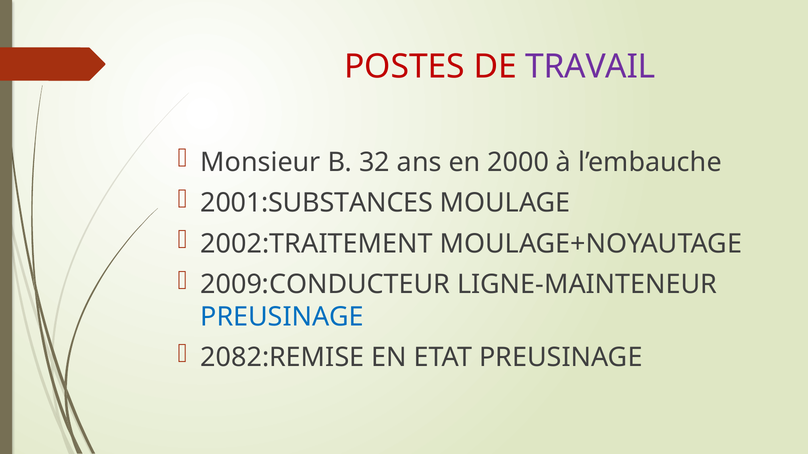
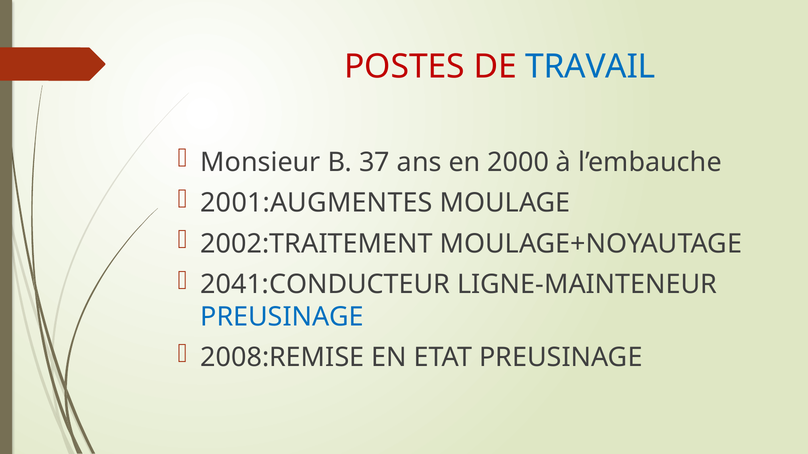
TRAVAIL colour: purple -> blue (590, 67)
32: 32 -> 37 (374, 163)
2001:SUBSTANCES: 2001:SUBSTANCES -> 2001:AUGMENTES (316, 203)
2009:CONDUCTEUR: 2009:CONDUCTEUR -> 2041:CONDUCTEUR (325, 285)
2082:REMISE: 2082:REMISE -> 2008:REMISE (282, 358)
